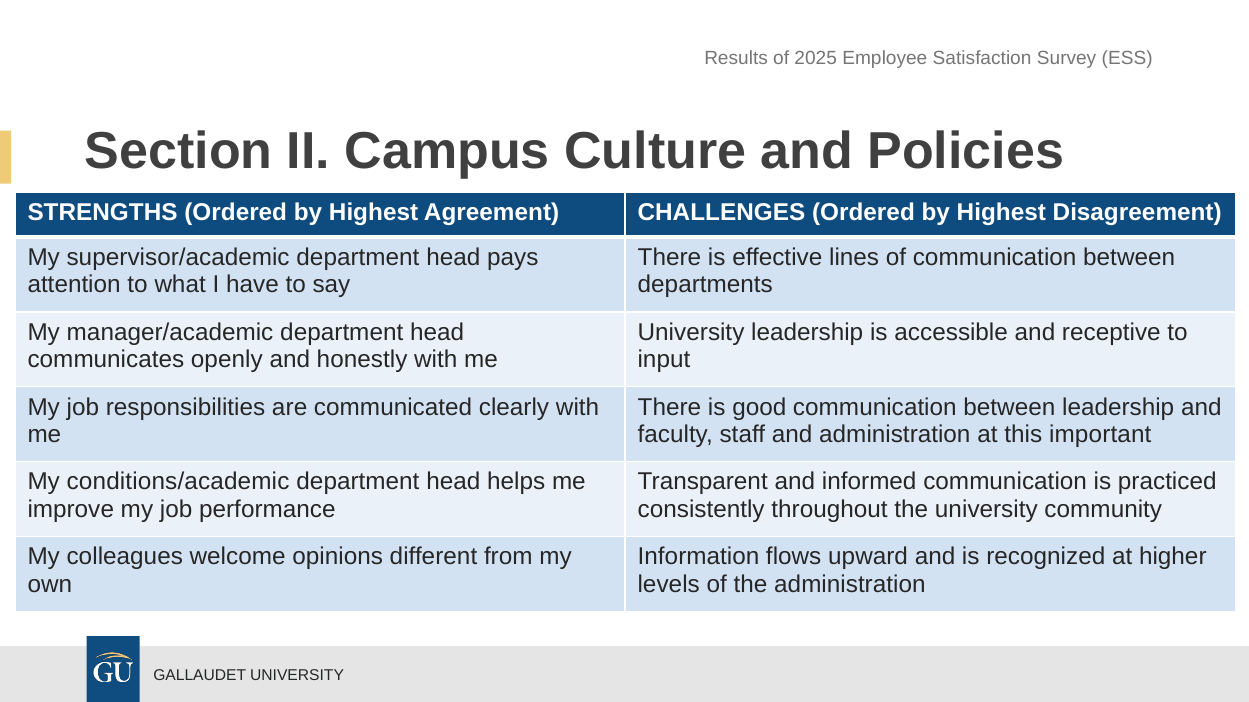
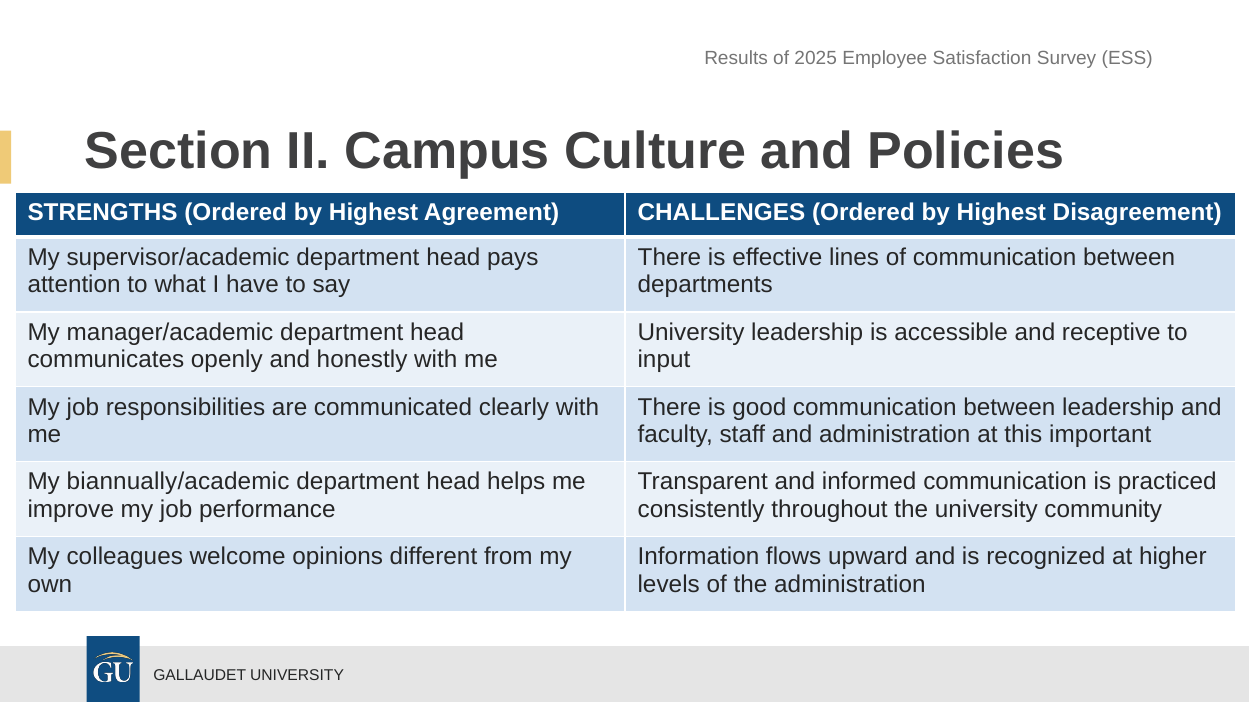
conditions/academic: conditions/academic -> biannually/academic (178, 482)
